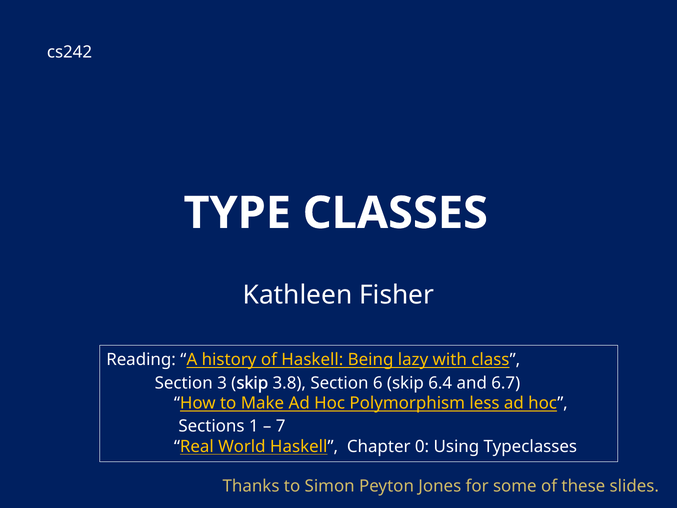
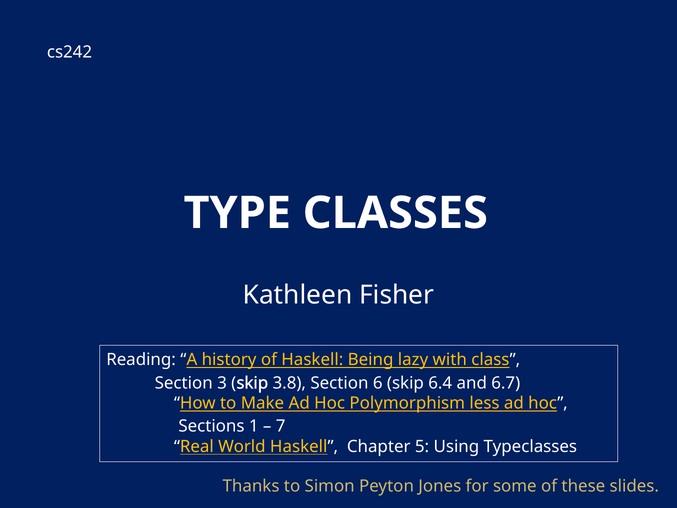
0: 0 -> 5 (422, 446)
